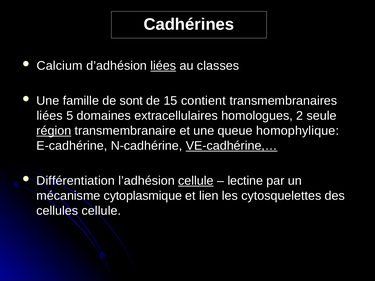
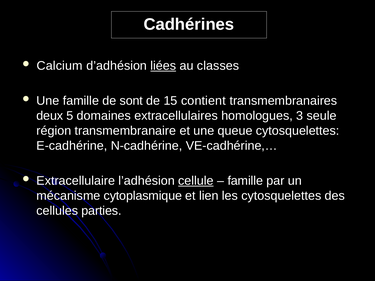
liées: liées -> deux (50, 116)
2: 2 -> 3 (300, 116)
région underline: present -> none (54, 131)
queue homophylique: homophylique -> cytosquelettes (298, 131)
VE-cadhérine,… underline: present -> none (232, 146)
Différentiation: Différentiation -> Extracellulaire (76, 181)
lectine: lectine -> famille (245, 181)
cellules cellule: cellule -> parties (101, 211)
